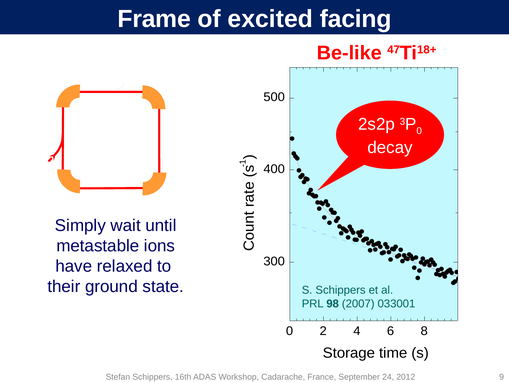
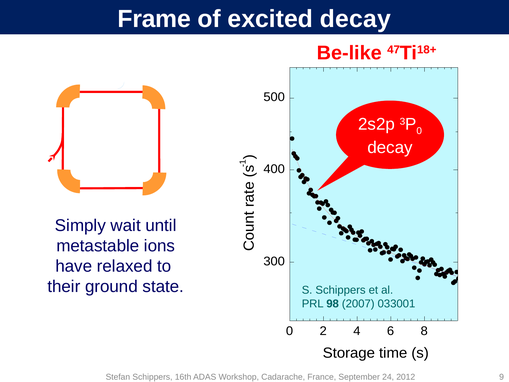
excited facing: facing -> decay (355, 19)
